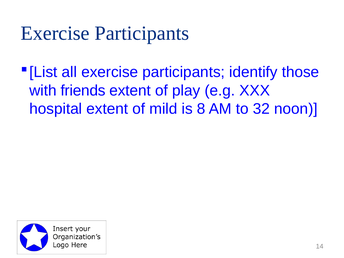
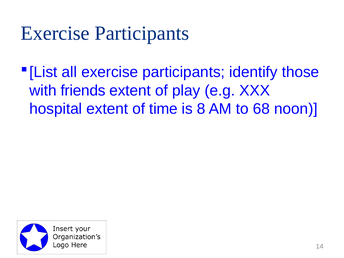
mild: mild -> time (163, 109)
32: 32 -> 68 (261, 109)
